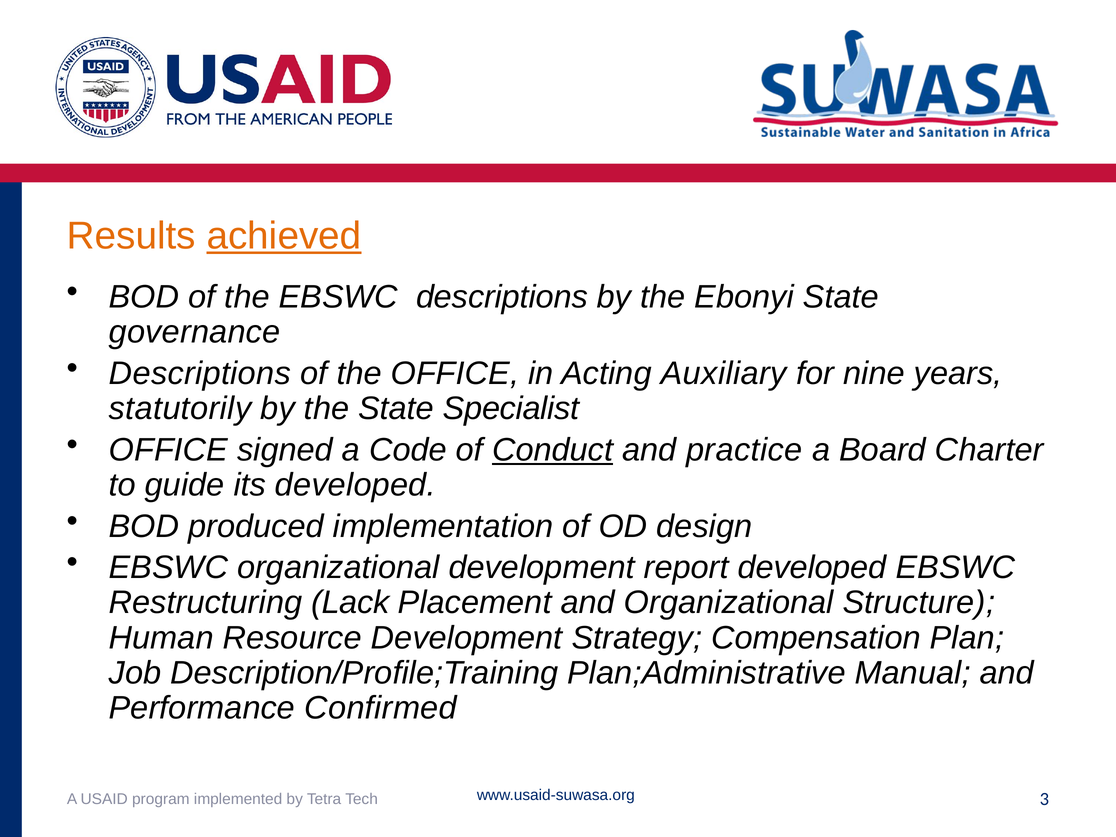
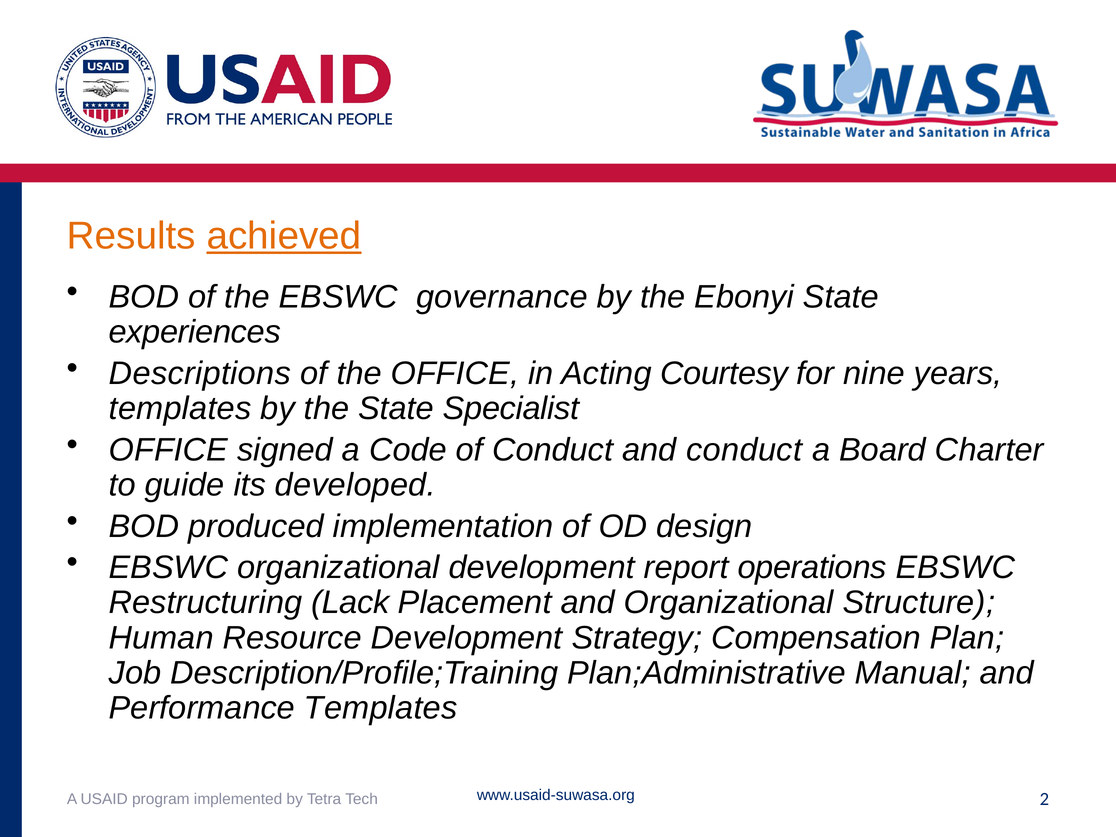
EBSWC descriptions: descriptions -> governance (502, 297)
governance: governance -> experiences (195, 332)
Auxiliary: Auxiliary -> Courtesy (724, 373)
statutorily: statutorily -> templates (180, 409)
Conduct underline: present -> none (553, 450)
and practice: practice -> conduct (744, 450)
report developed: developed -> operations (812, 568)
Performance Confirmed: Confirmed -> Templates (381, 708)
3: 3 -> 2 (1044, 799)
